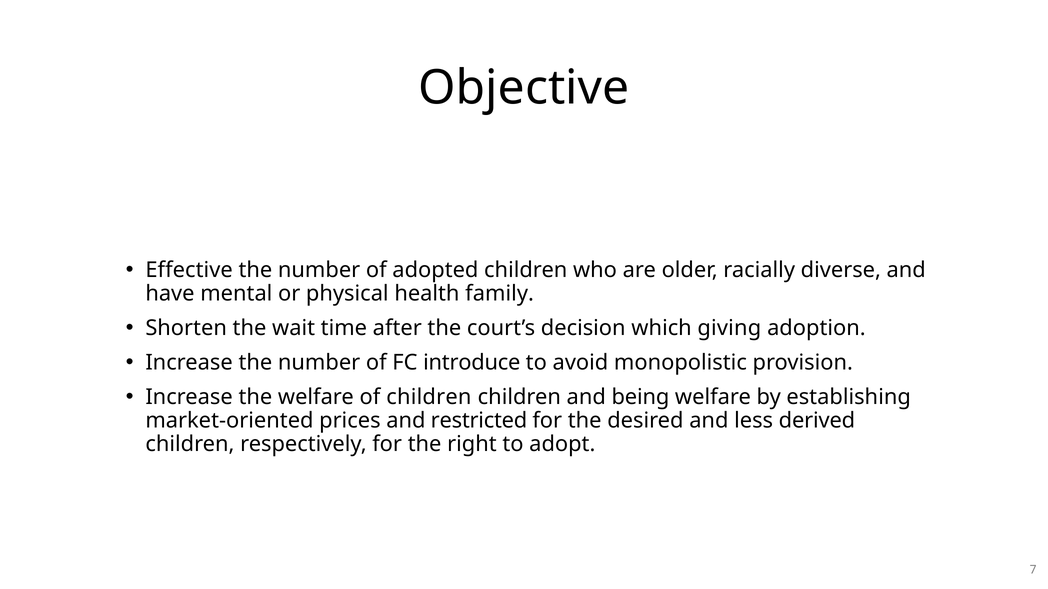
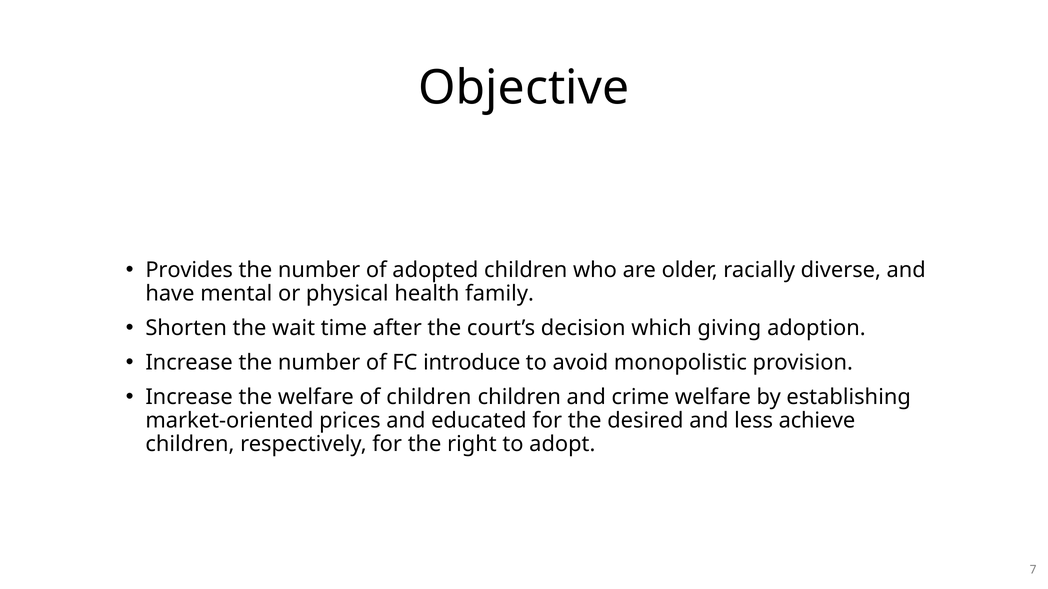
Effective: Effective -> Provides (189, 270)
being: being -> crime (640, 397)
restricted: restricted -> educated (479, 421)
derived: derived -> achieve (817, 421)
